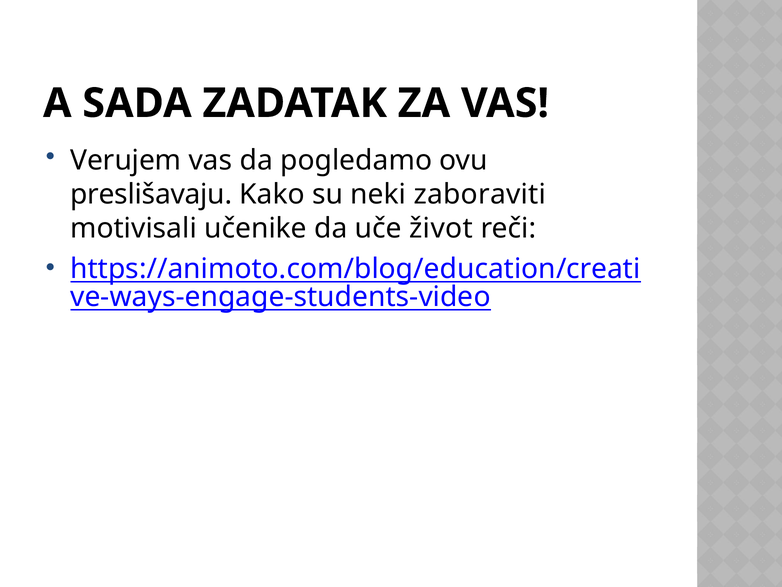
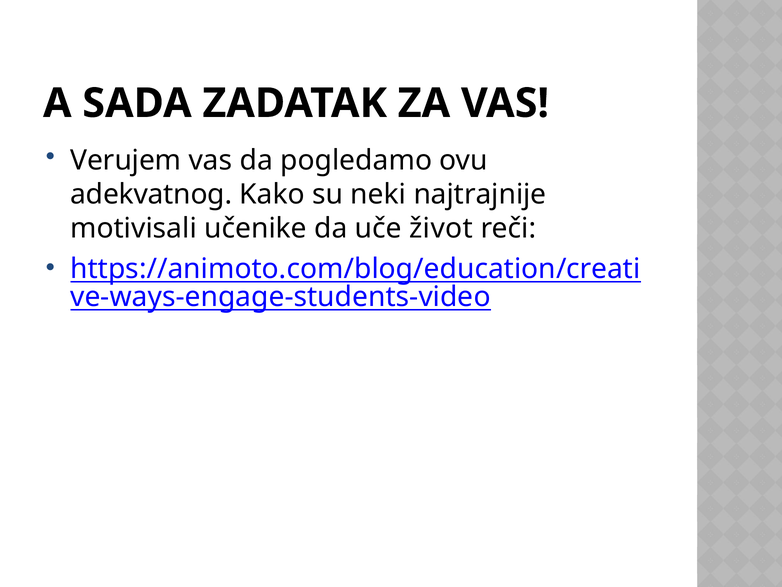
preslišavaju: preslišavaju -> adekvatnog (151, 194)
zaboraviti: zaboraviti -> najtrajnije (480, 194)
